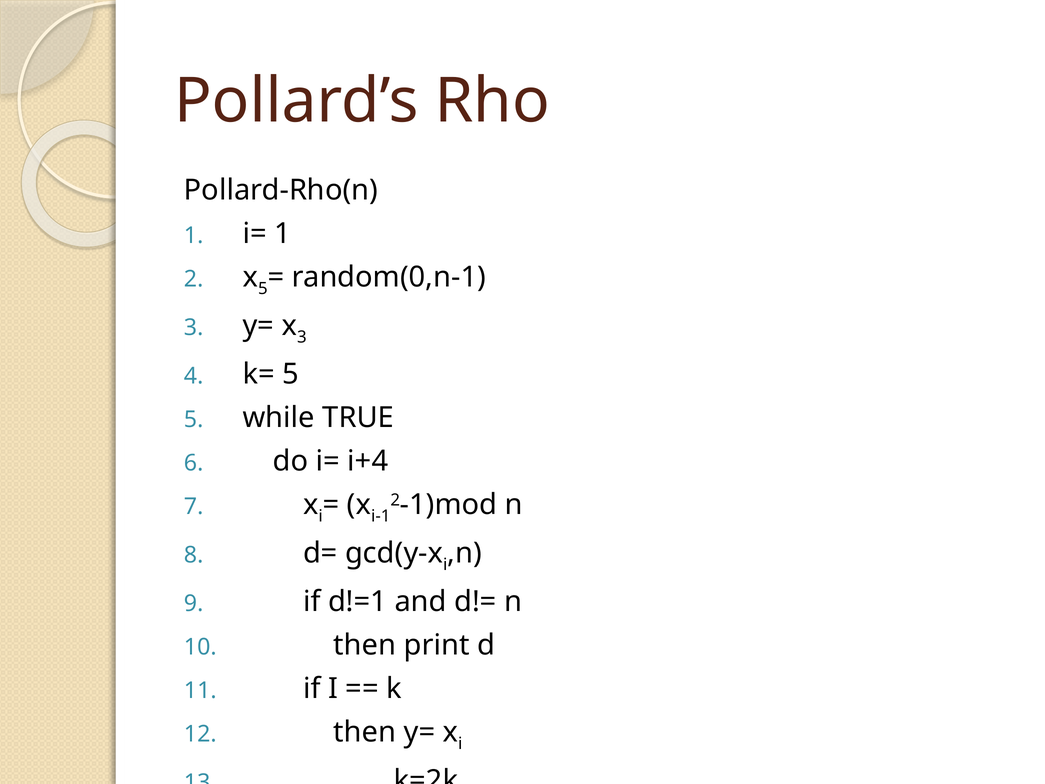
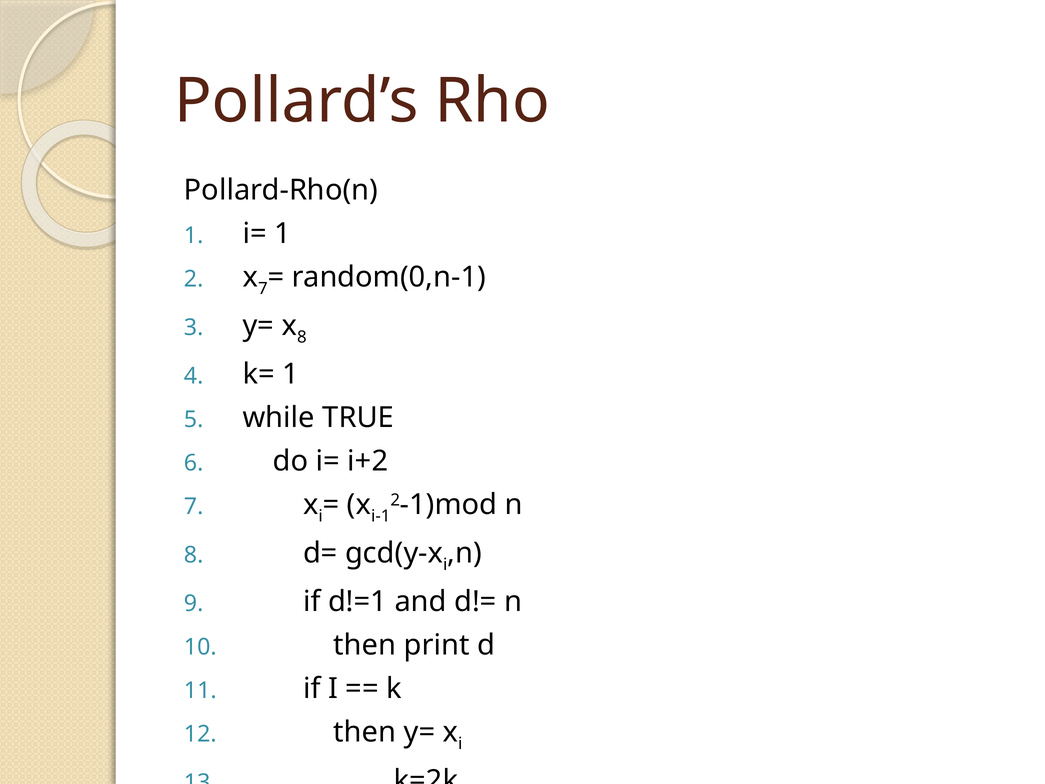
5: 5 -> 7 (263, 289)
3: 3 -> 8 (302, 337)
k= 5: 5 -> 1 (291, 374)
i+4: i+4 -> i+2 (368, 461)
